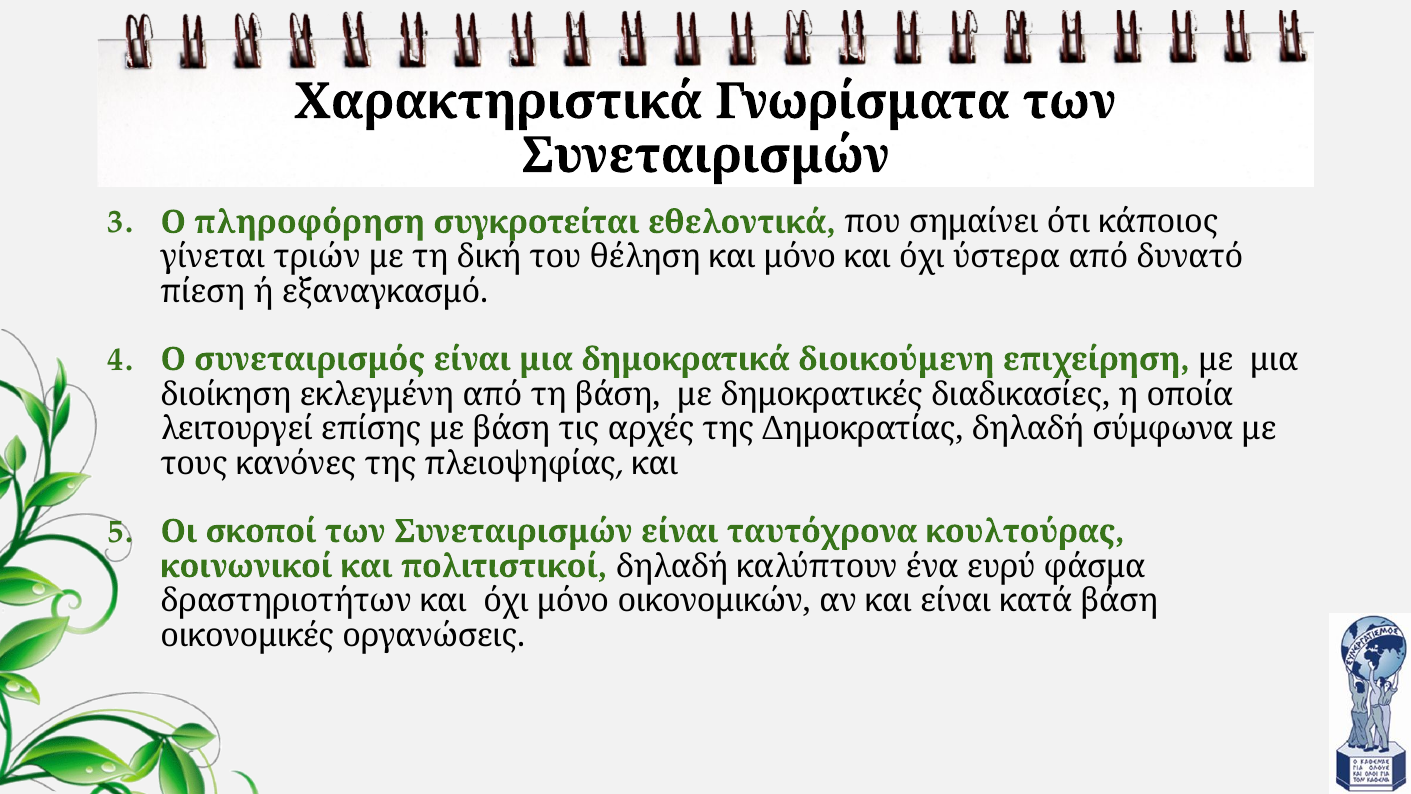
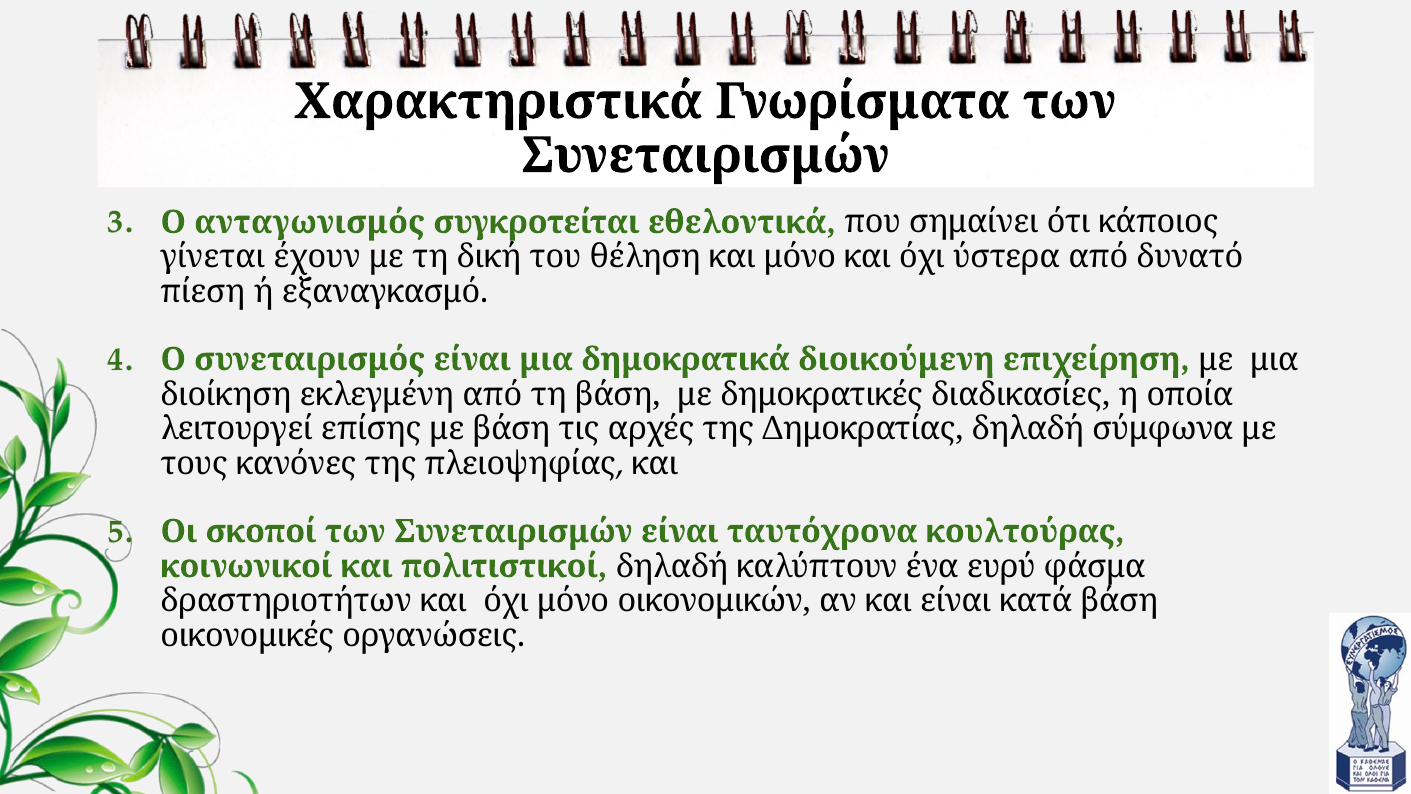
πληροφόρηση: πληροφόρηση -> ανταγωνισμός (310, 222)
τριών: τριών -> έχουν (317, 257)
